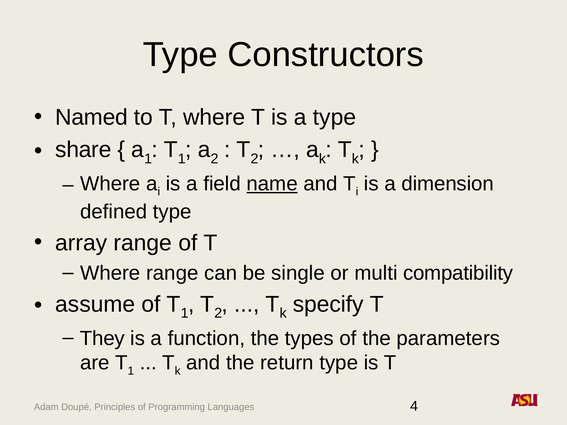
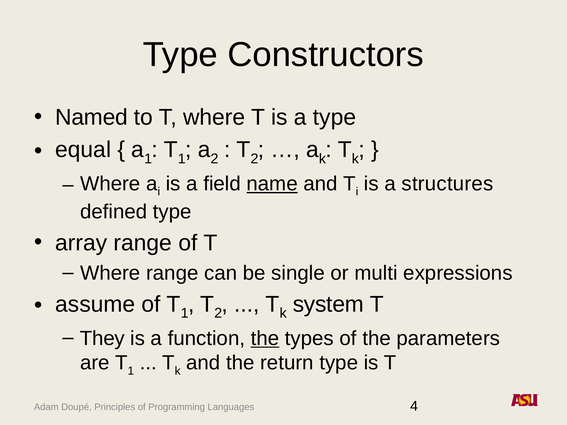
share: share -> equal (83, 150)
dimension: dimension -> structures (447, 184)
compatibility: compatibility -> expressions (458, 273)
specify: specify -> system (328, 304)
the underline: none -> present (265, 339)
